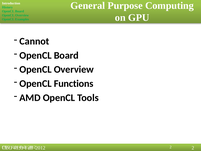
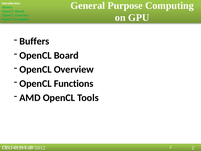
Cannot: Cannot -> Buffers (34, 41)
